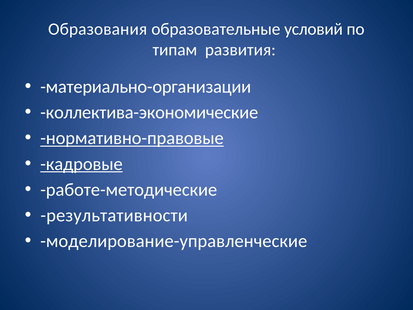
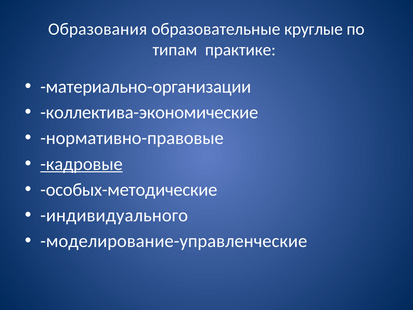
условий: условий -> круглые (314, 29)
развития: развития -> практике (240, 50)
нормативно-правовые underline: present -> none (132, 138)
работе-методические: работе-методические -> особых-методические (129, 190)
результативности: результативности -> индивидуального (114, 215)
